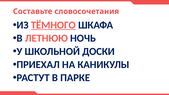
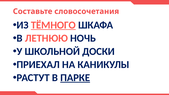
ПАРКЕ underline: none -> present (75, 78)
